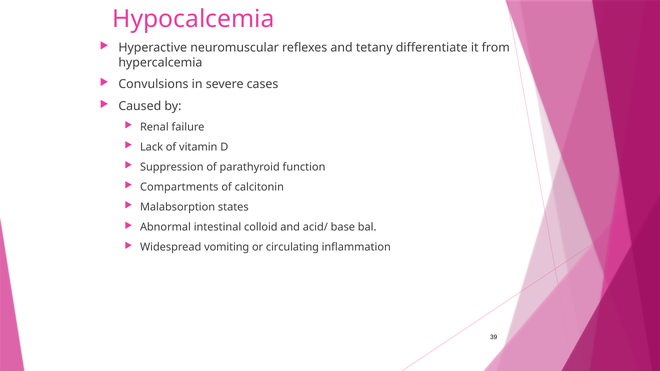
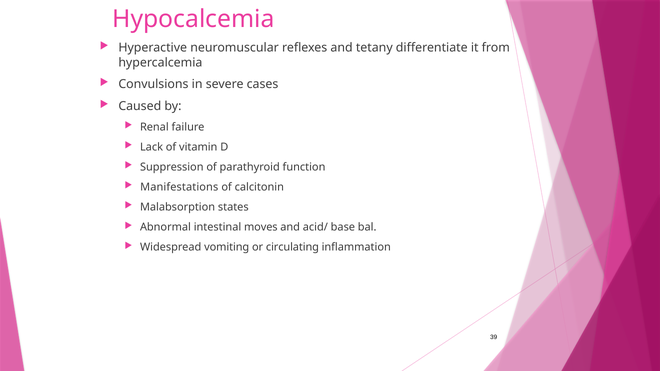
Compartments: Compartments -> Manifestations (179, 187)
colloid: colloid -> moves (261, 227)
